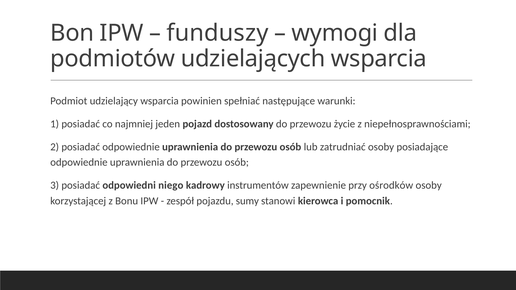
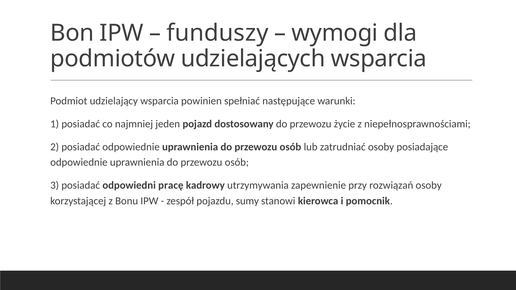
niego: niego -> pracę (171, 186)
instrumentów: instrumentów -> utrzymywania (258, 186)
ośrodków: ośrodków -> rozwiązań (391, 186)
